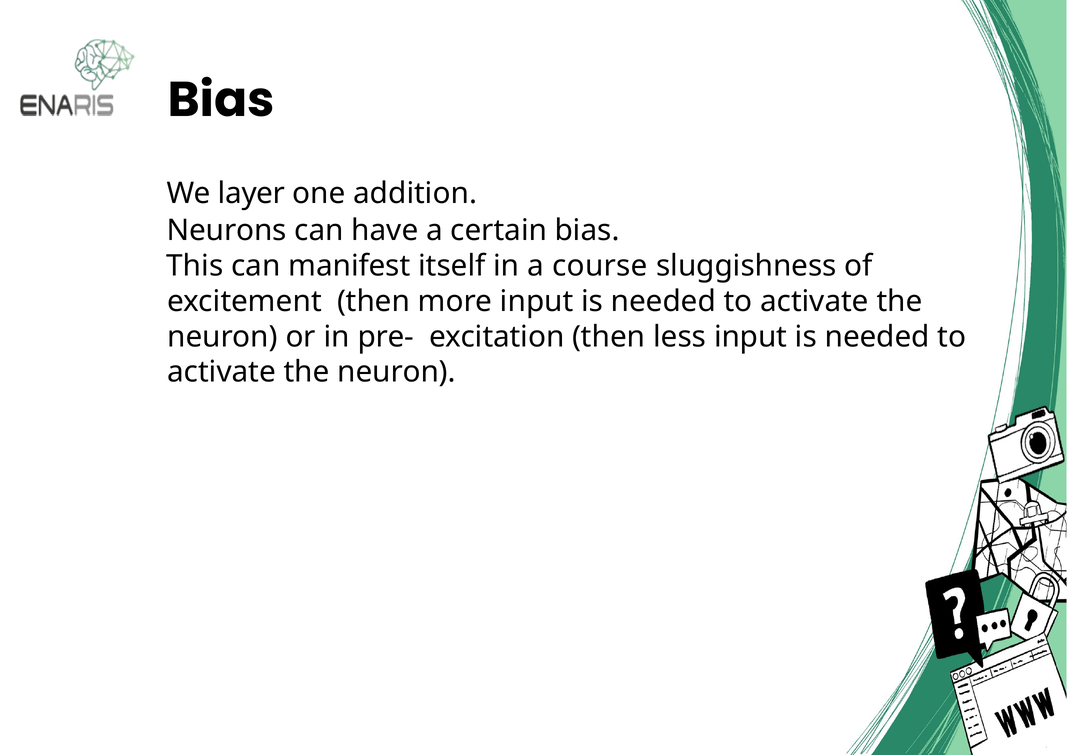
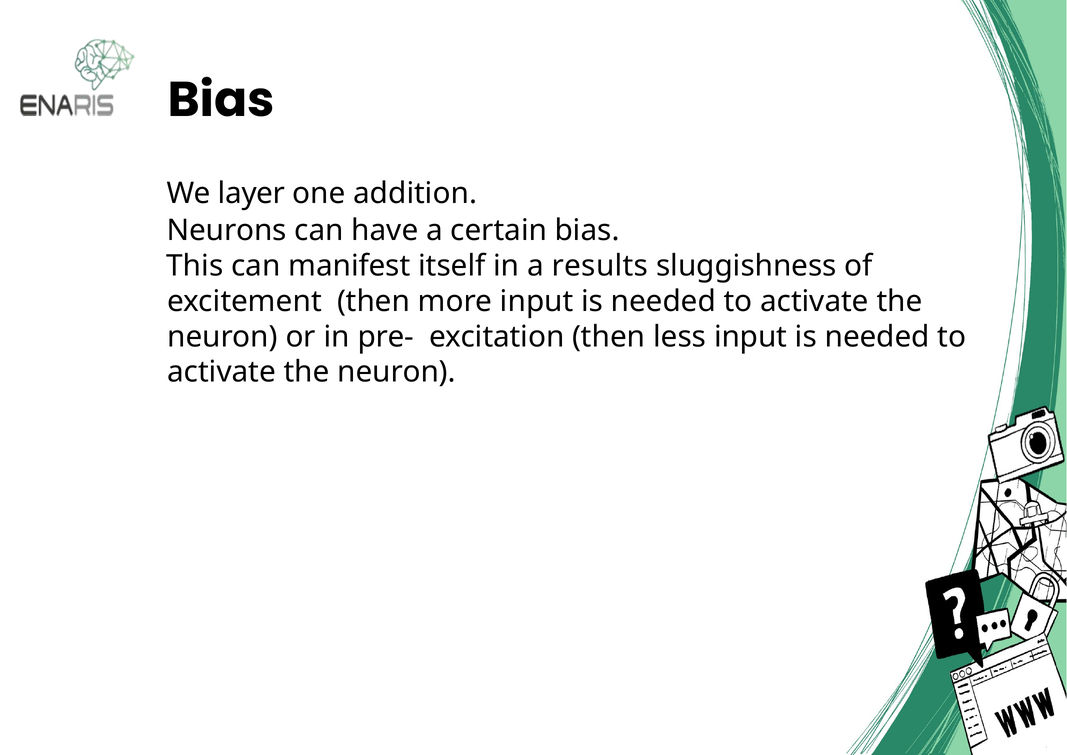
course: course -> results (600, 266)
